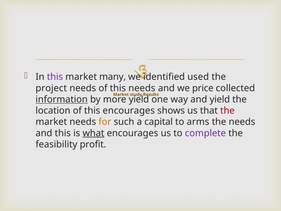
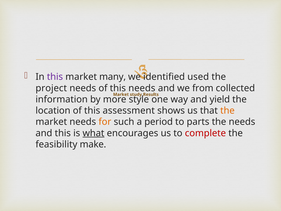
price: price -> from (203, 88)
information underline: present -> none (62, 99)
more yield: yield -> style (139, 99)
this encourages: encourages -> assessment (129, 110)
the colour: red -> orange (227, 110)
capital: capital -> period (159, 122)
arms: arms -> parts (198, 122)
complete colour: purple -> red (205, 133)
profit: profit -> make (93, 144)
